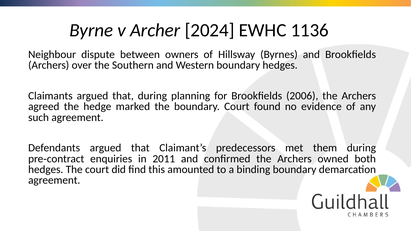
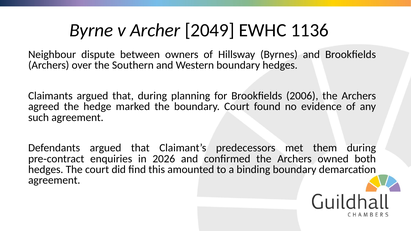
2024: 2024 -> 2049 (210, 30)
2011: 2011 -> 2026 (164, 159)
